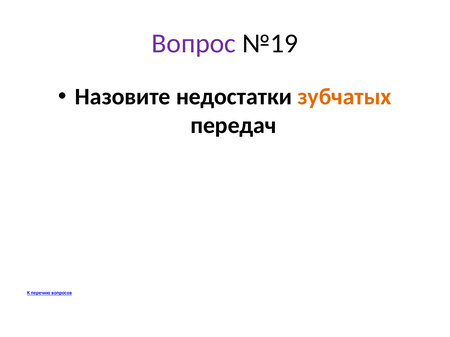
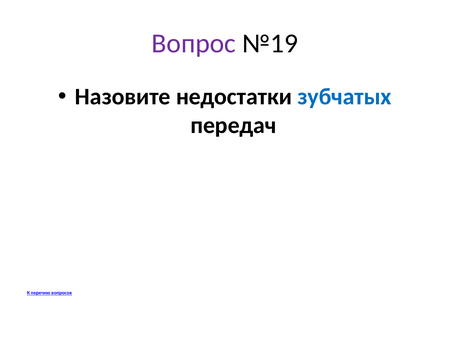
зубчатых colour: orange -> blue (344, 97)
